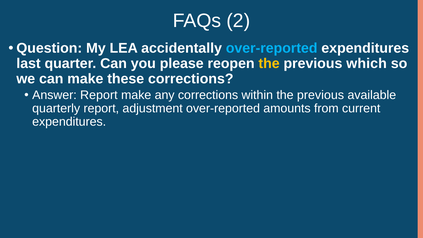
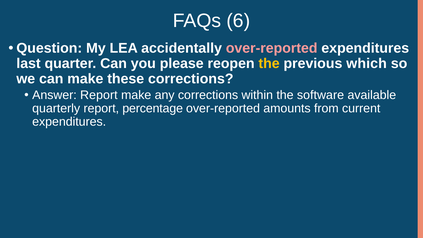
2: 2 -> 6 (238, 21)
over-reported colour: light blue -> pink (272, 48)
within the previous: previous -> software (320, 95)
adjustment: adjustment -> percentage (153, 108)
